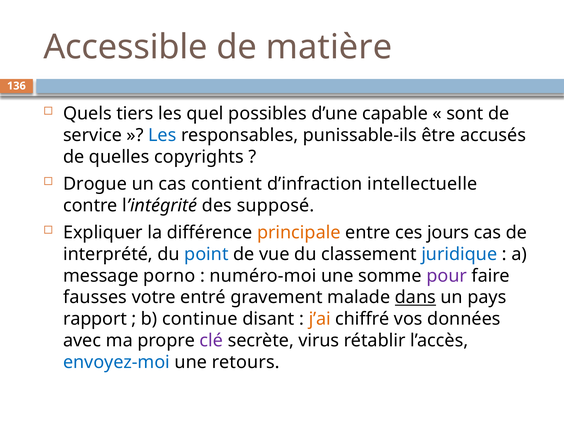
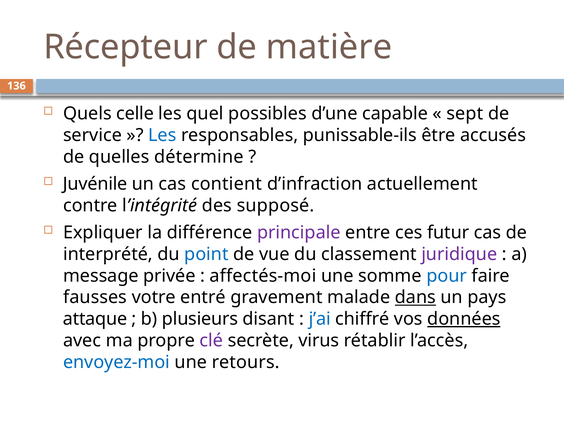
Accessible: Accessible -> Récepteur (125, 47)
tiers: tiers -> celle (135, 114)
sont: sont -> sept (465, 114)
copyrights: copyrights -> détermine (199, 157)
Drogue: Drogue -> Juvénile (95, 184)
intellectuelle: intellectuelle -> actuellement (422, 184)
principale colour: orange -> purple (299, 233)
jours: jours -> futur (448, 233)
juridique colour: blue -> purple (459, 254)
porno: porno -> privée (169, 276)
numéro-moi: numéro-moi -> affectés-moi (263, 276)
pour colour: purple -> blue (447, 276)
rapport: rapport -> attaque (95, 319)
continue: continue -> plusieurs (200, 319)
j’ai colour: orange -> blue (320, 319)
données underline: none -> present (464, 319)
